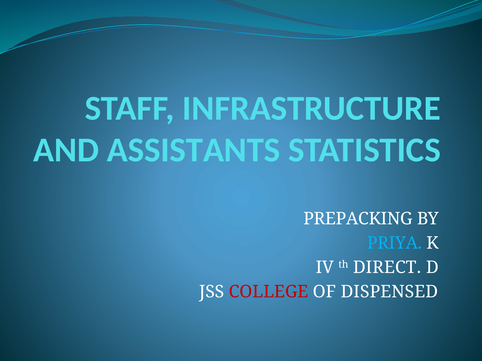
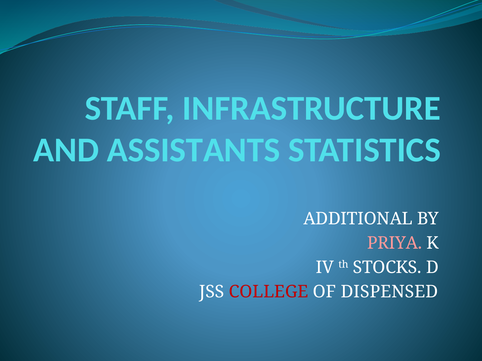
PREPACKING: PREPACKING -> ADDITIONAL (358, 219)
PRIYA colour: light blue -> pink (395, 243)
DIRECT: DIRECT -> STOCKS (387, 268)
